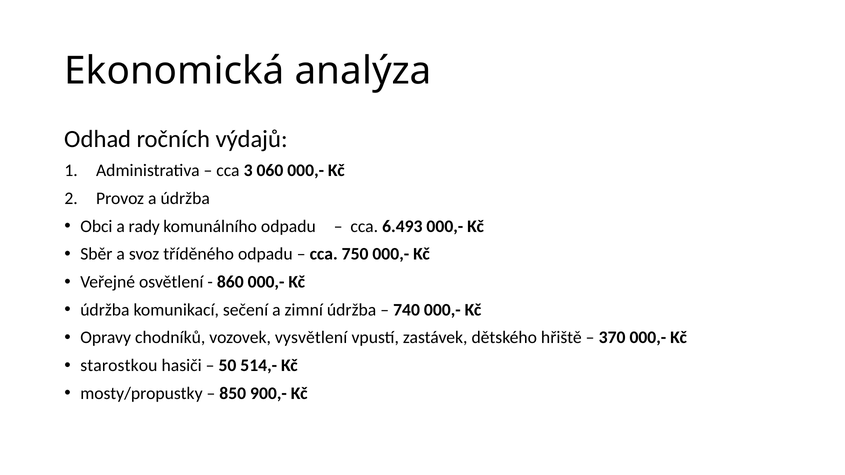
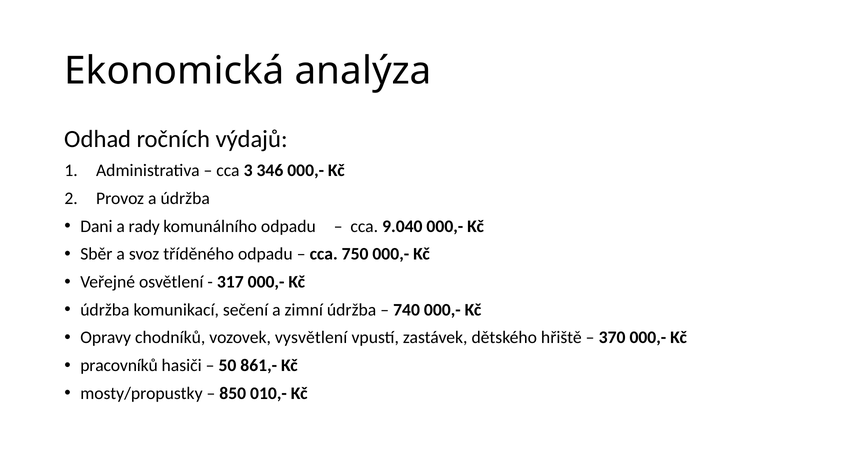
060: 060 -> 346 (270, 171)
Obci: Obci -> Dani (96, 226)
6.493: 6.493 -> 9.040 (402, 226)
860: 860 -> 317 (230, 282)
starostkou: starostkou -> pracovníků (119, 366)
514,-: 514,- -> 861,- (259, 366)
900,-: 900,- -> 010,- (268, 393)
